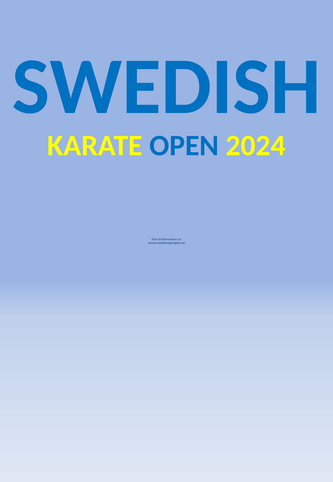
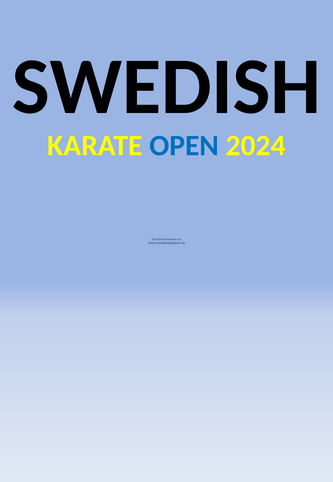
SWEDISH colour: blue -> black (166, 86)
